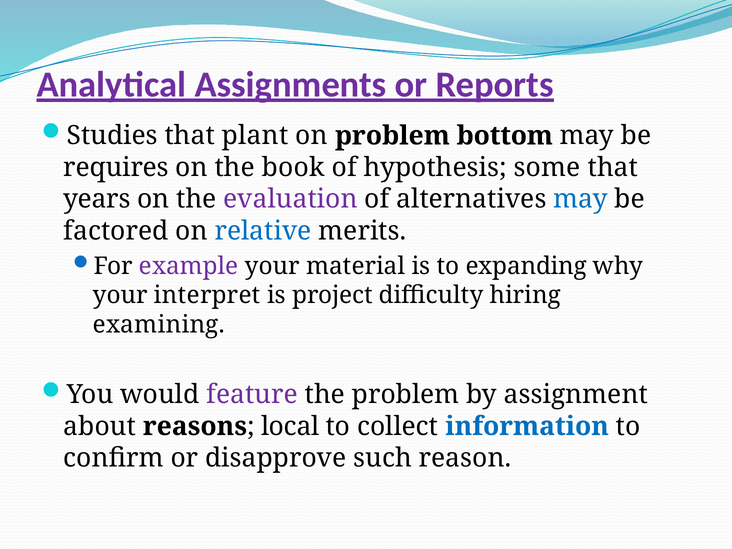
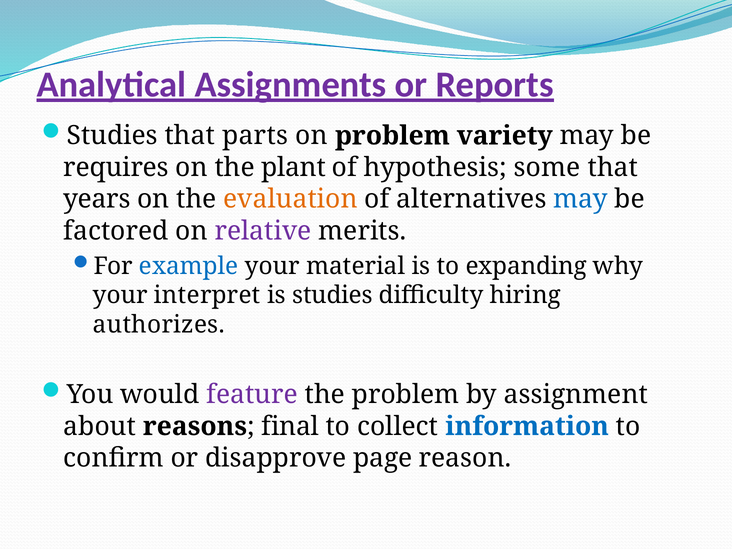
plant: plant -> parts (255, 136)
bottom: bottom -> variety (505, 136)
book: book -> plant (294, 167)
evaluation colour: purple -> orange (290, 199)
relative colour: blue -> purple (263, 231)
example colour: purple -> blue (189, 266)
is project: project -> studies (333, 295)
examining: examining -> authorizes (159, 325)
local: local -> final (290, 426)
such: such -> page (383, 458)
